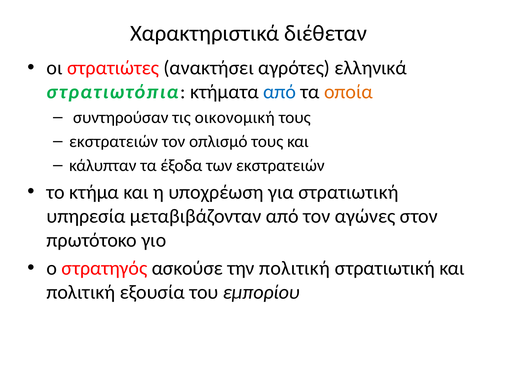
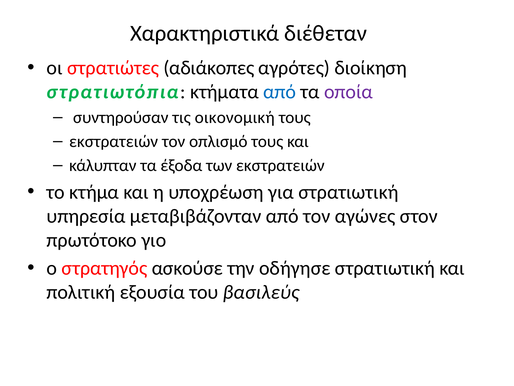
ανακτήσει: ανακτήσει -> αδιάκοπες (209, 68)
ελληνικά: ελληνικά -> διοίκηση (371, 68)
οποία colour: orange -> purple (349, 92)
την πολιτική: πολιτική -> οδήγησε (295, 268)
εμπορίου: εμπορίου -> βασιλεύς (261, 292)
